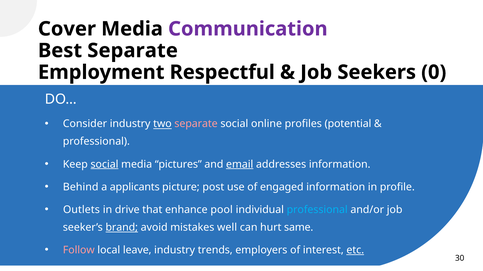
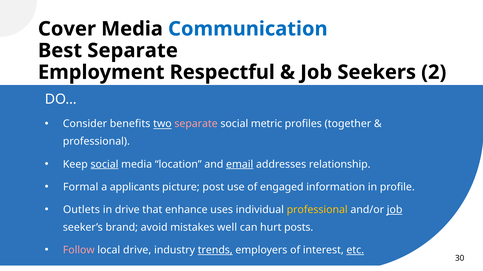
Communication colour: purple -> blue (248, 29)
0: 0 -> 2 (434, 72)
Consider industry: industry -> benefits (130, 124)
online: online -> metric (267, 124)
potential: potential -> together (348, 124)
pictures: pictures -> location (178, 165)
addresses information: information -> relationship (340, 165)
Behind: Behind -> Formal (81, 187)
pool: pool -> uses (222, 210)
professional colour: light blue -> yellow (317, 210)
job underline: none -> present (395, 210)
brand underline: present -> none (122, 228)
same: same -> posts (299, 228)
local leave: leave -> drive (137, 251)
trends underline: none -> present (215, 251)
